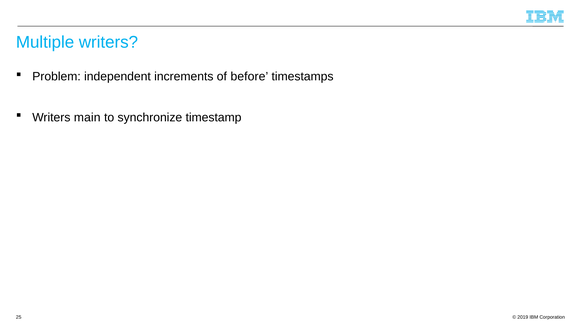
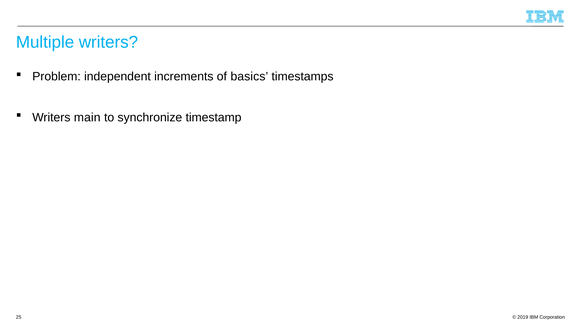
before: before -> basics (249, 77)
